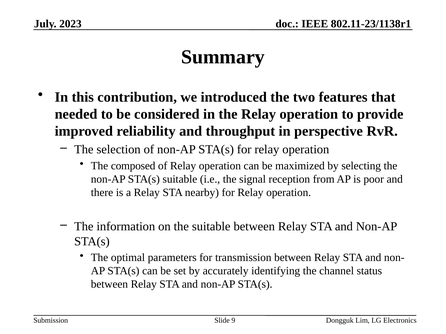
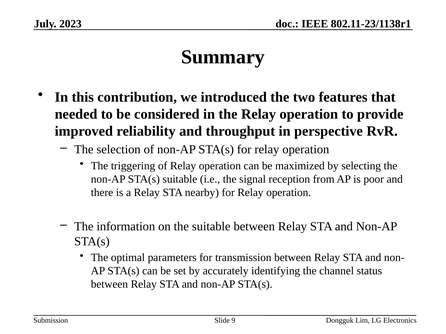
composed: composed -> triggering (133, 166)
